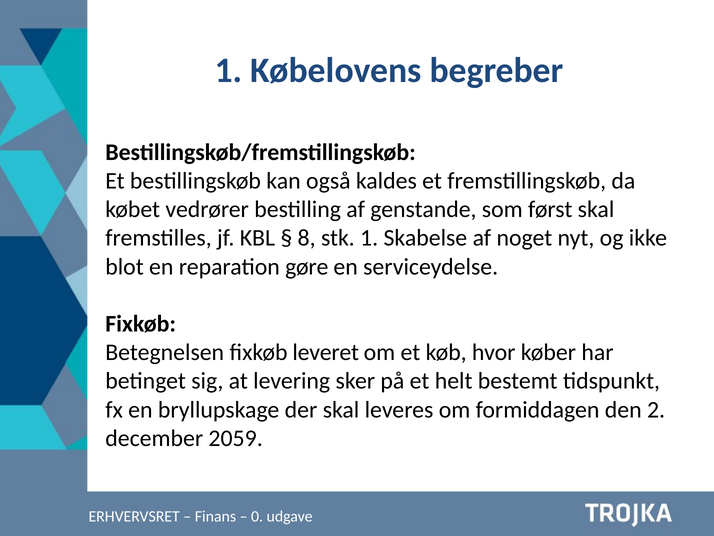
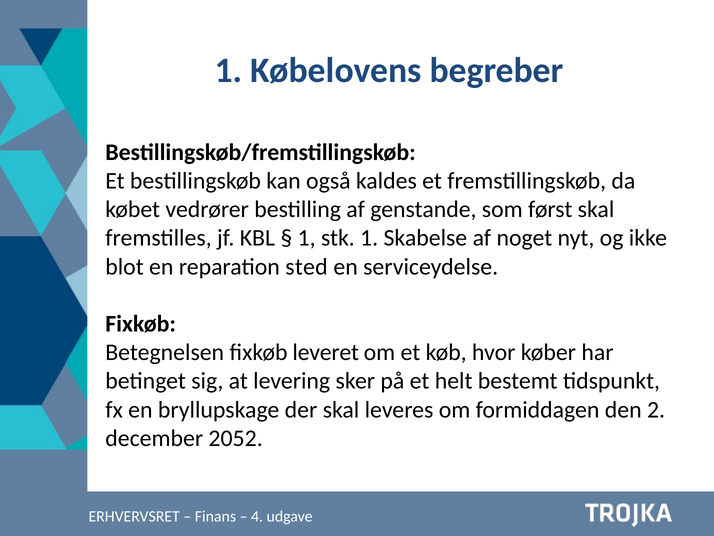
8: 8 -> 1 (307, 238)
gøre: gøre -> sted (307, 266)
2059: 2059 -> 2052 (236, 438)
0: 0 -> 4 (257, 516)
